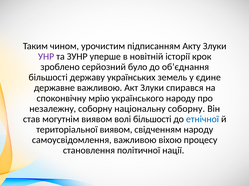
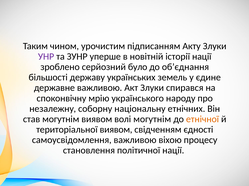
історії крок: крок -> нації (202, 57)
національну соборну: соборну -> етнічних (186, 109)
волі більшості: більшості -> могутнім (152, 120)
етнічної colour: blue -> orange (202, 120)
свідченням народу: народу -> єдності (198, 130)
